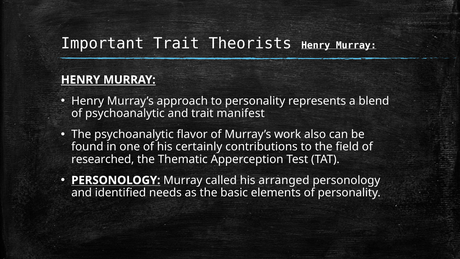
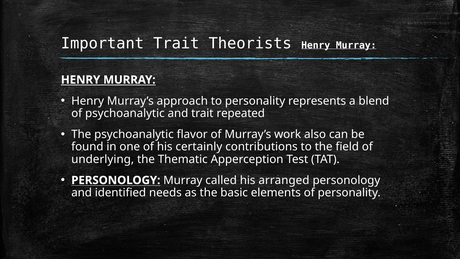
manifest: manifest -> repeated (241, 113)
researched: researched -> underlying (103, 159)
